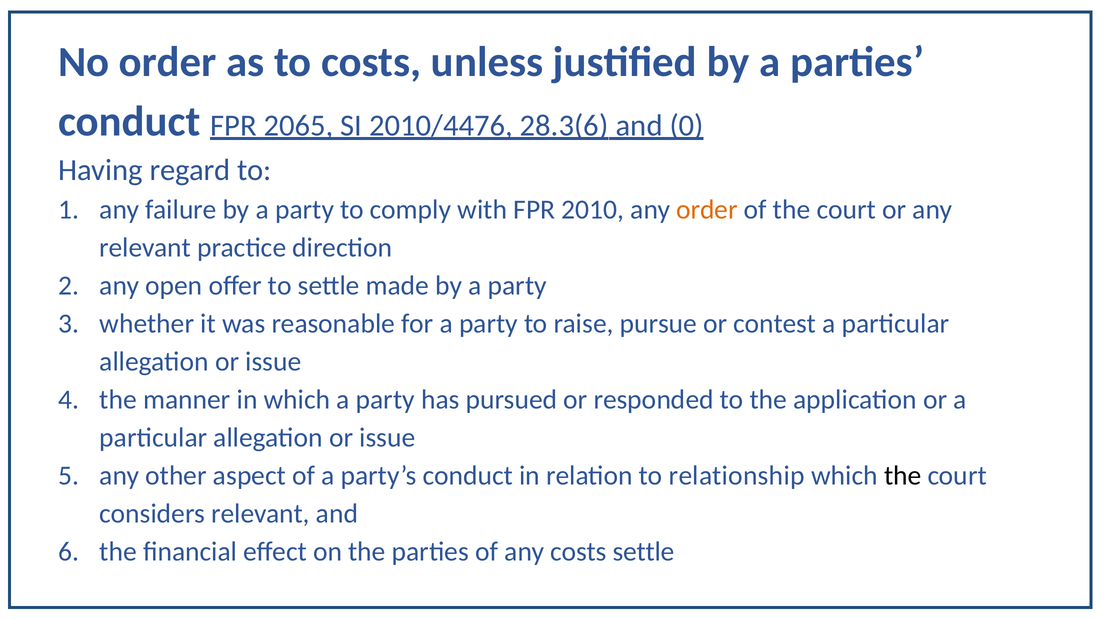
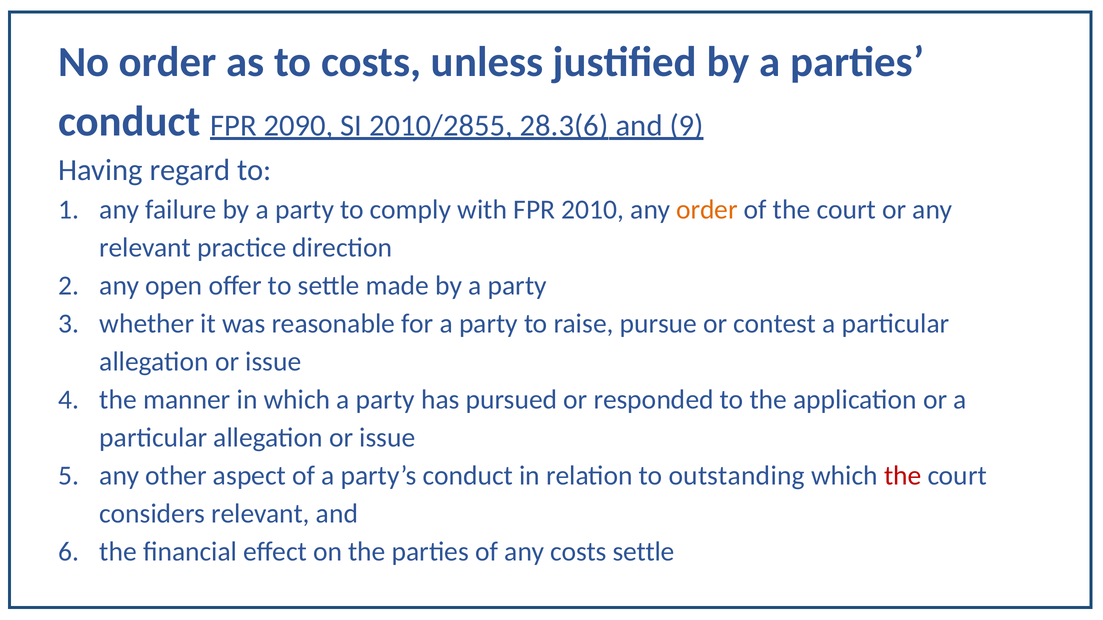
2065: 2065 -> 2090 (299, 125)
2010/4476: 2010/4476 -> 2010/2855 (441, 125)
0: 0 -> 9 (687, 125)
relationship: relationship -> outstanding (737, 476)
the colour: black -> red (903, 476)
